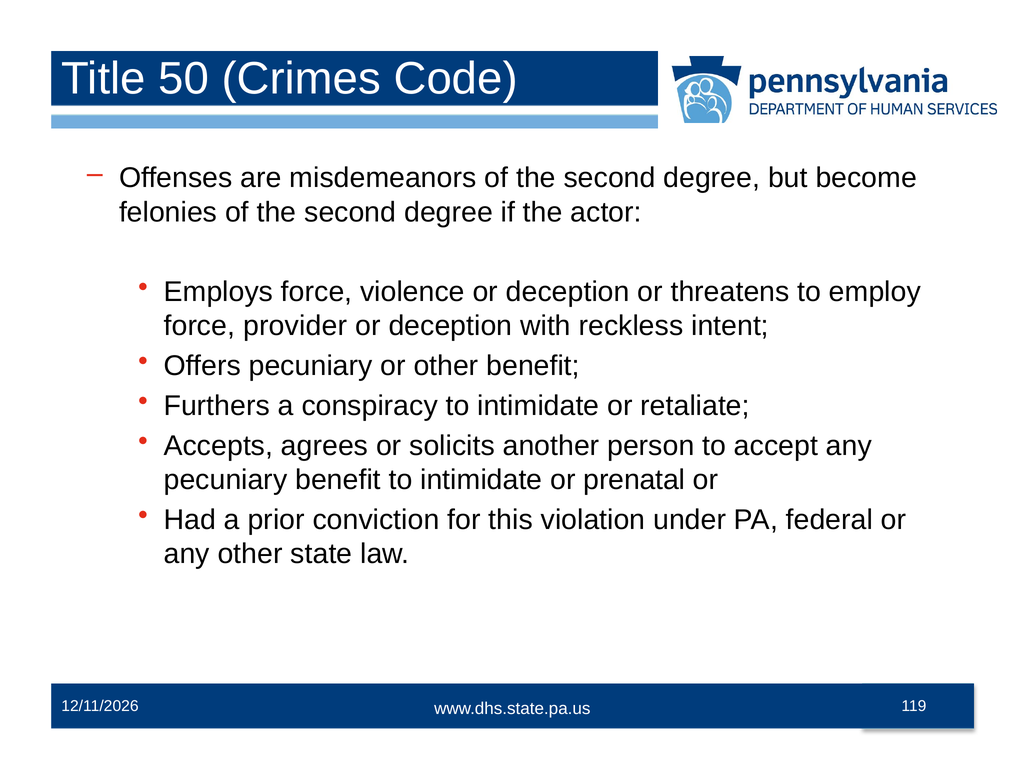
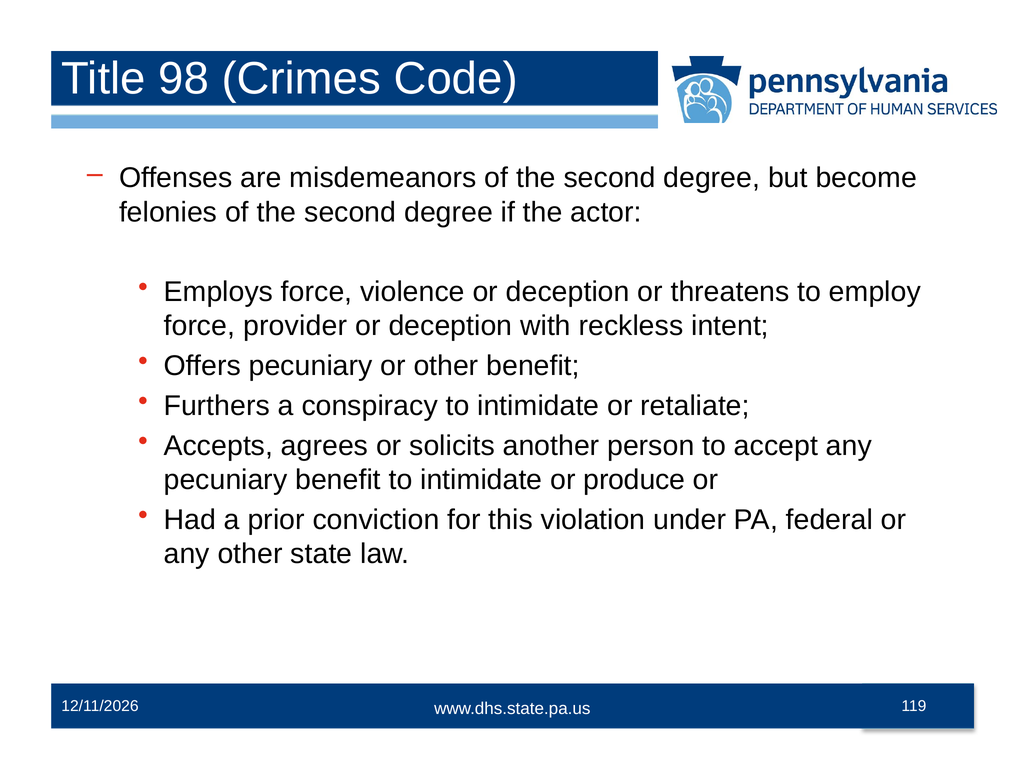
50: 50 -> 98 (184, 79)
prenatal: prenatal -> produce (634, 480)
